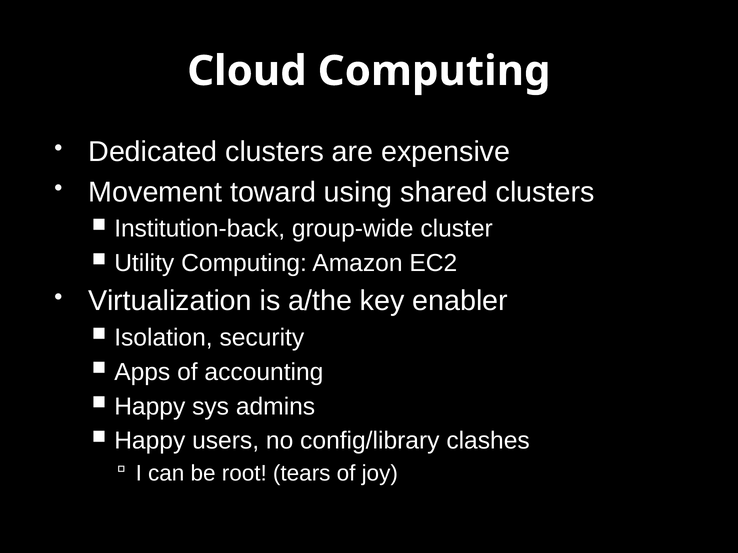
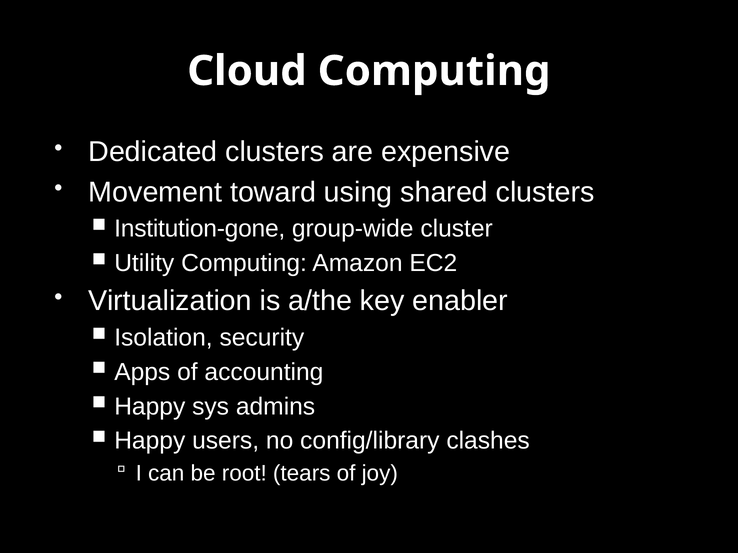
Institution-back: Institution-back -> Institution-gone (200, 229)
